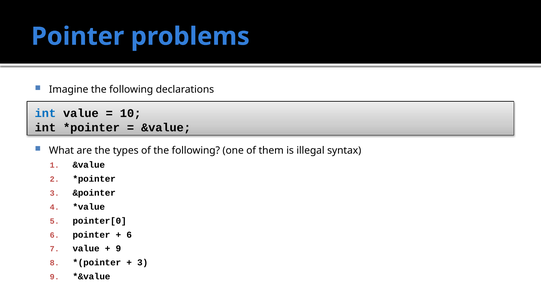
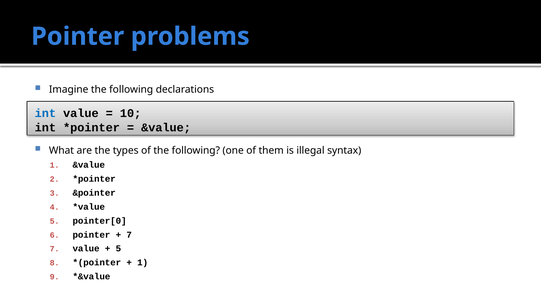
6: 6 -> 7 (129, 235)
9: 9 -> 5 (118, 249)
3: 3 -> 1 (143, 263)
